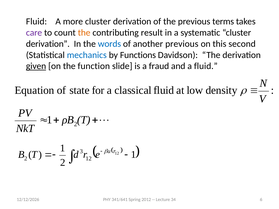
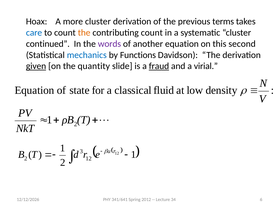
Fluid: Fluid -> Hoax (37, 22)
care colour: purple -> blue (34, 33)
contributing result: result -> count (152, 33)
derivation: derivation -> continued (48, 44)
words colour: blue -> purple (109, 44)
another previous: previous -> equation (182, 44)
function: function -> quantity (94, 66)
fraud underline: none -> present (159, 66)
a fluid: fluid -> virial (206, 66)
